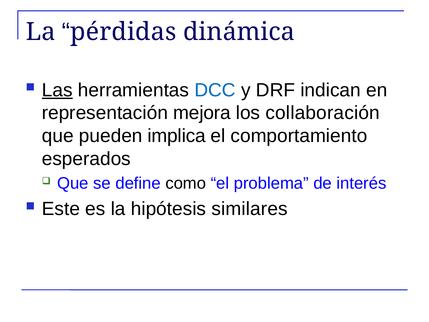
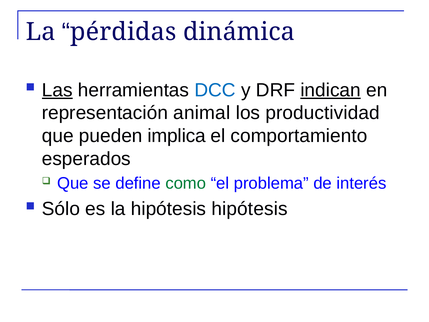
indican underline: none -> present (331, 90)
mejora: mejora -> animal (202, 113)
collaboración: collaboración -> productividad (323, 113)
como colour: black -> green (186, 183)
Este: Este -> Sólo (61, 209)
hipótesis similares: similares -> hipótesis (250, 209)
